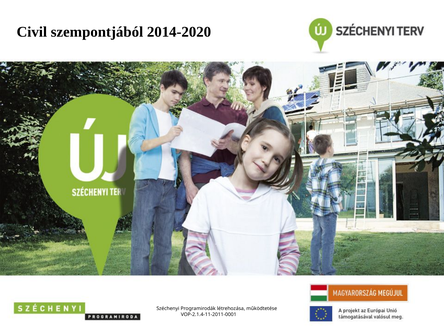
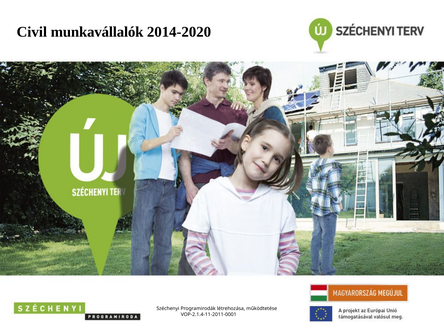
szempontjából: szempontjából -> munkavállalók (97, 32)
